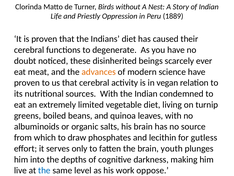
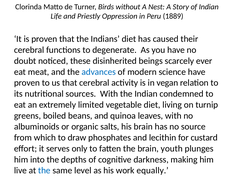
advances colour: orange -> blue (99, 72)
gutless: gutless -> custard (204, 137)
oppose: oppose -> equally (153, 170)
